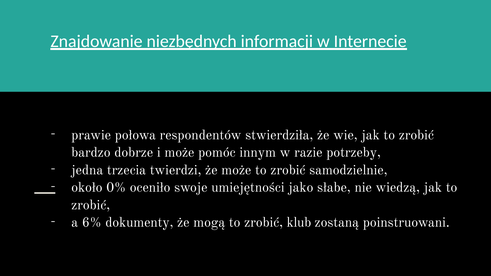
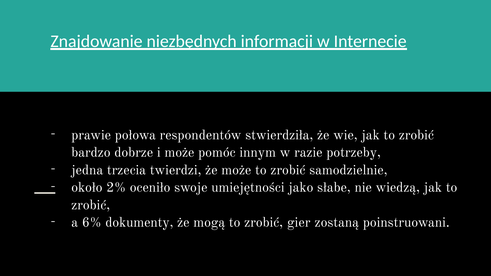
0%: 0% -> 2% (116, 188)
klub: klub -> gier (299, 223)
